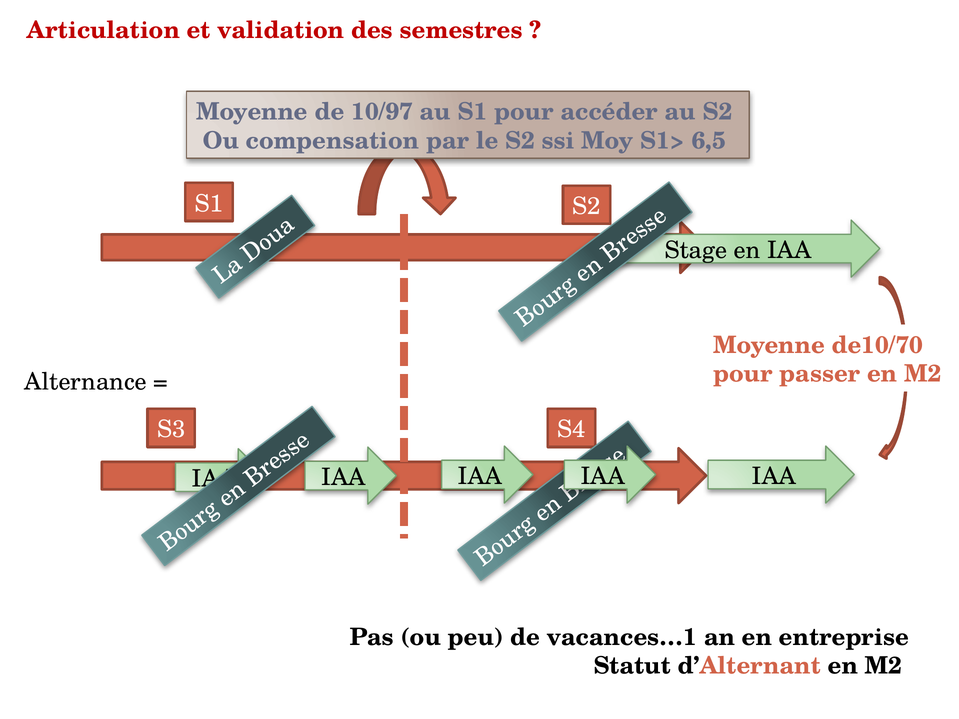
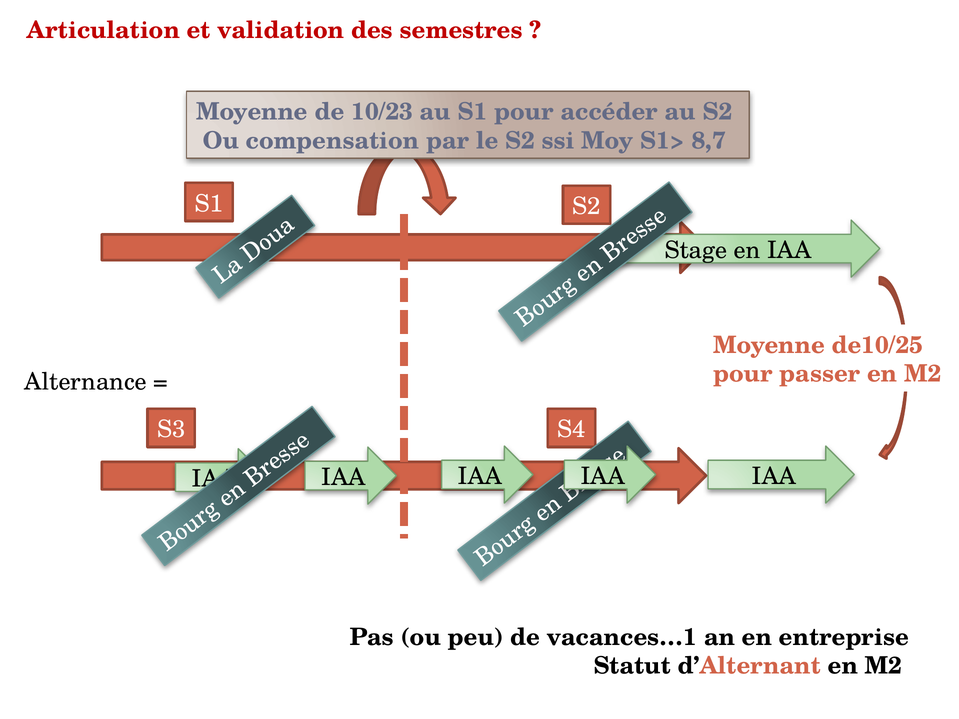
10/97: 10/97 -> 10/23 (382, 112)
6,5: 6,5 -> 8,7 (709, 141)
de10/70: de10/70 -> de10/25 (877, 345)
